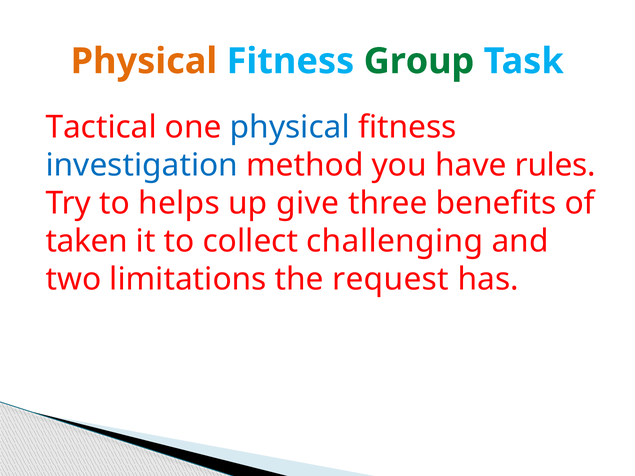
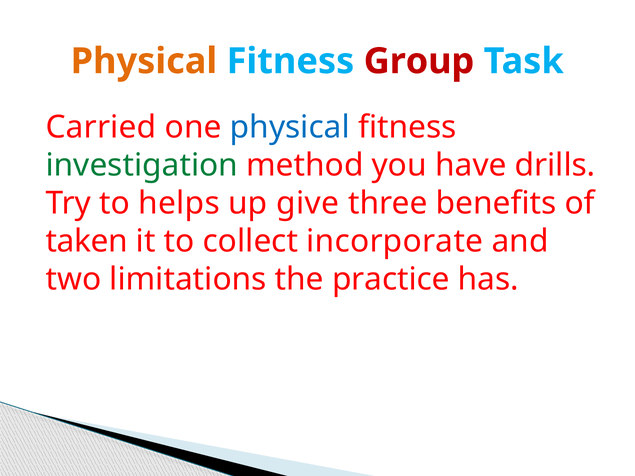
Group colour: green -> red (419, 61)
Tactical: Tactical -> Carried (101, 127)
investigation colour: blue -> green (142, 165)
rules: rules -> drills (555, 165)
challenging: challenging -> incorporate (395, 242)
request: request -> practice (391, 280)
